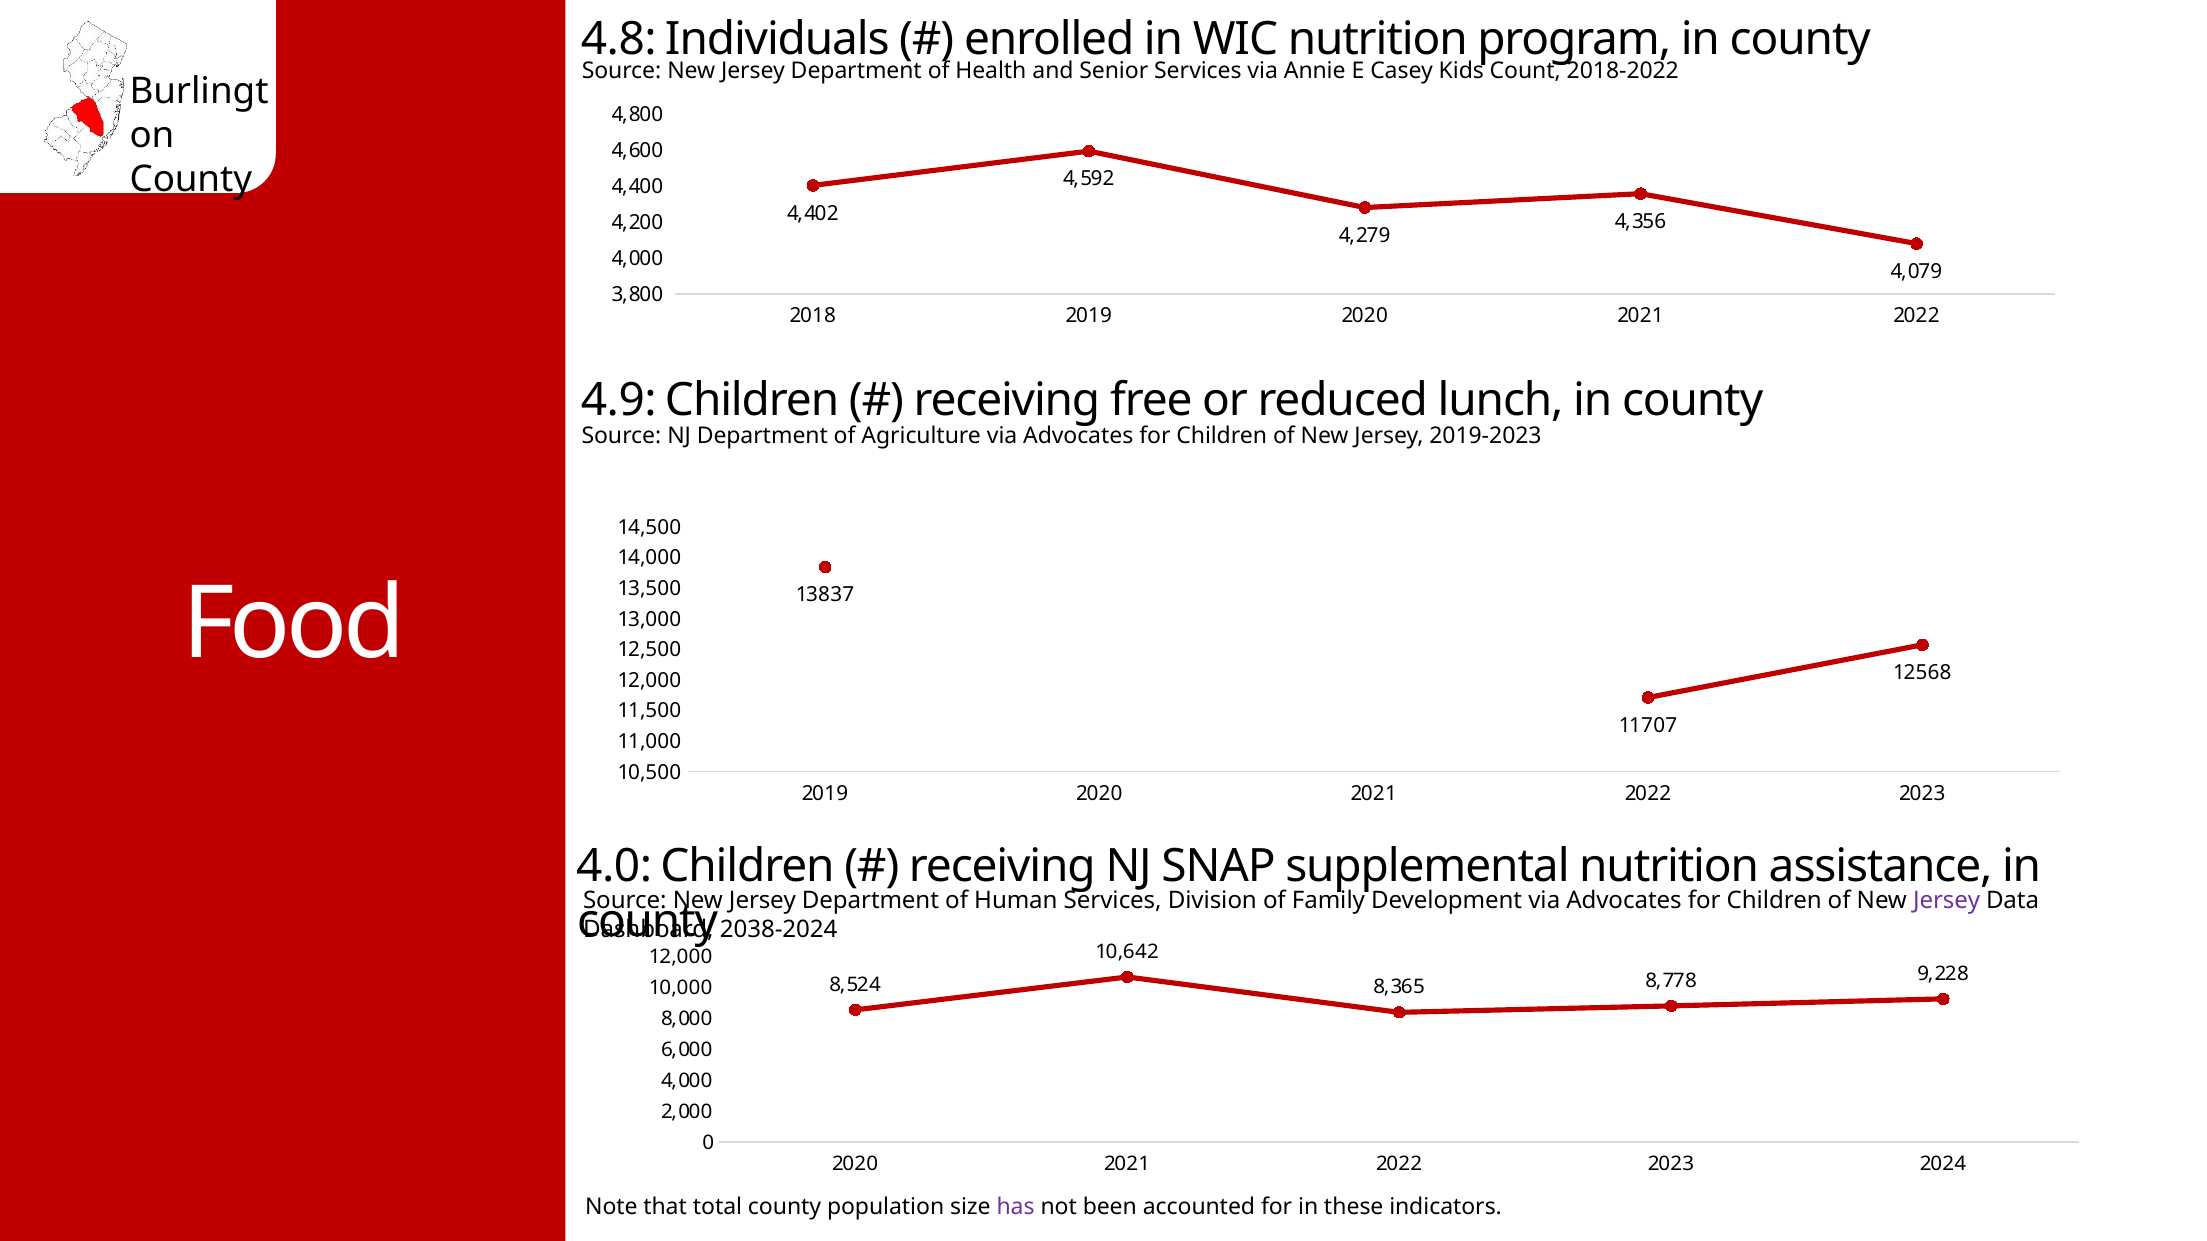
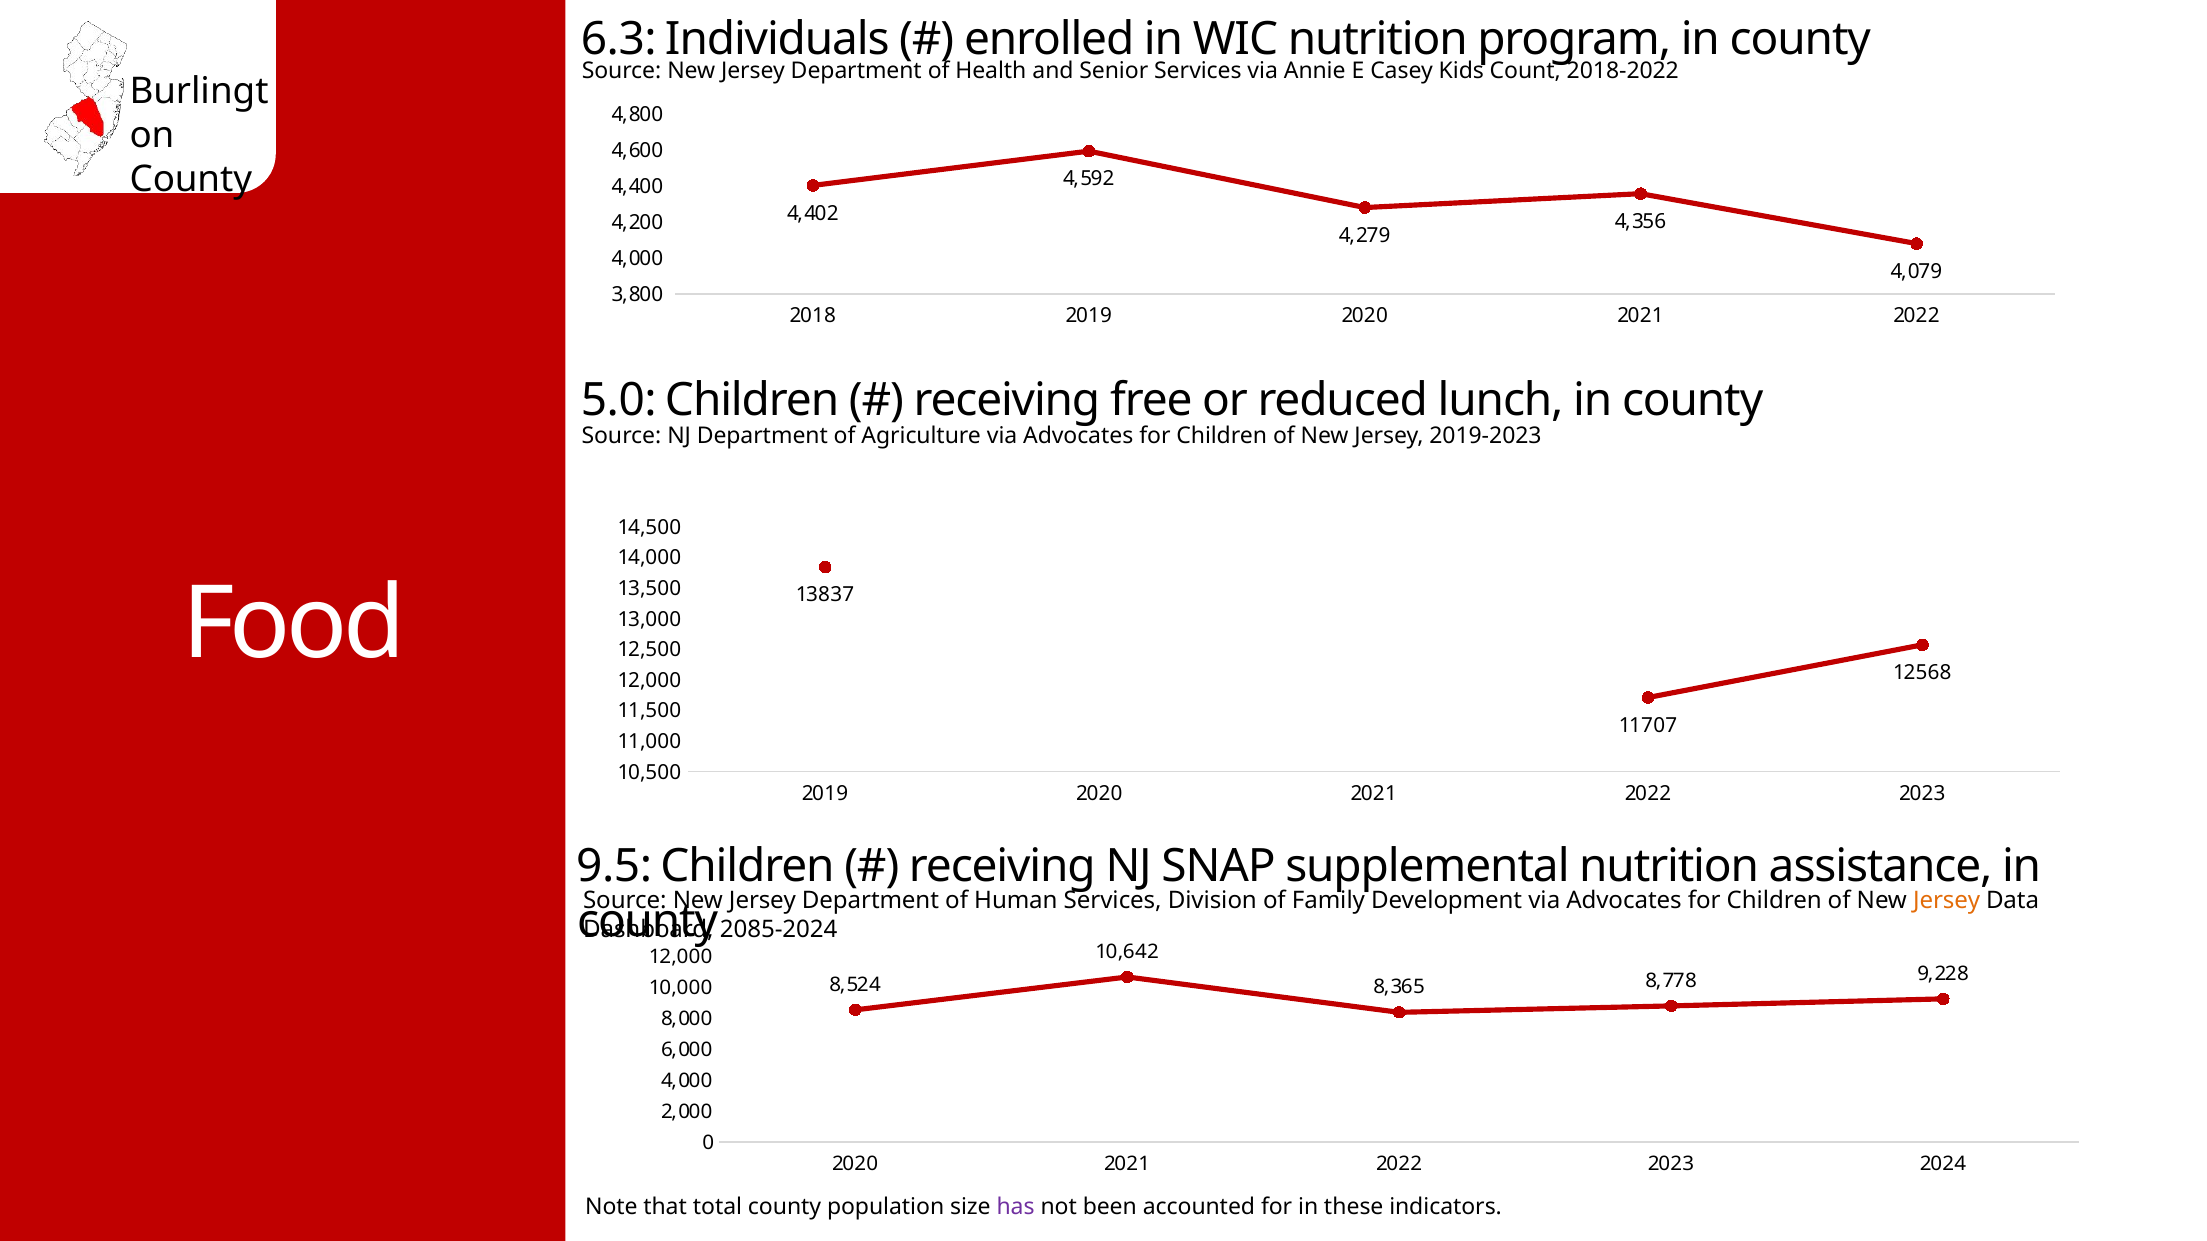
4.8: 4.8 -> 6.3 (619, 39)
4.9: 4.9 -> 5.0 (619, 400)
4.0: 4.0 -> 9.5 (614, 866)
Jersey colour: purple -> orange (1947, 901)
2038-2024: 2038-2024 -> 2085-2024 (779, 930)
